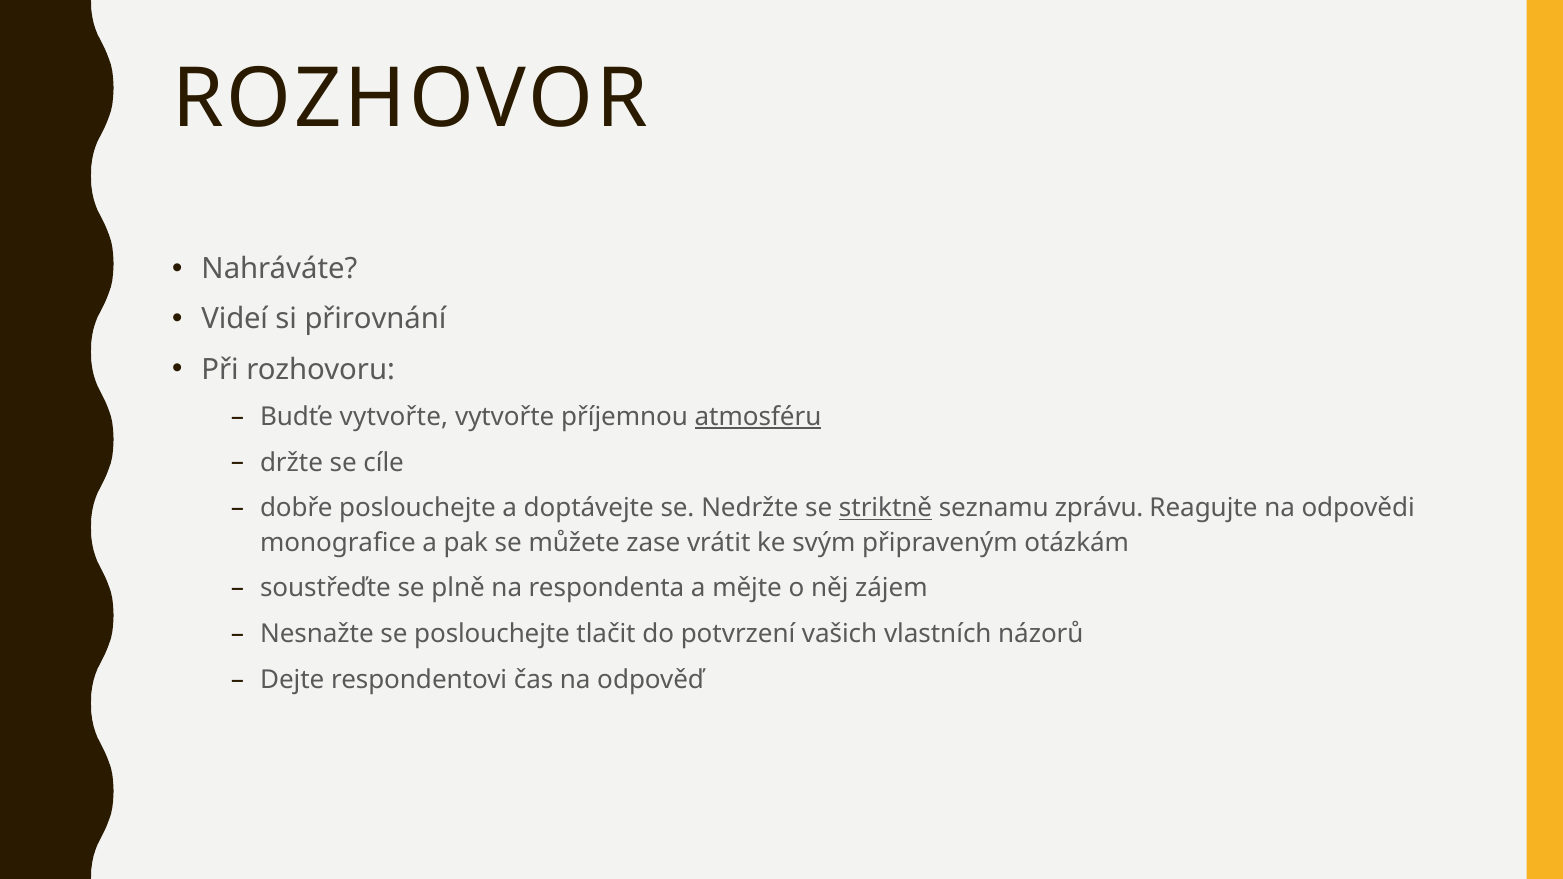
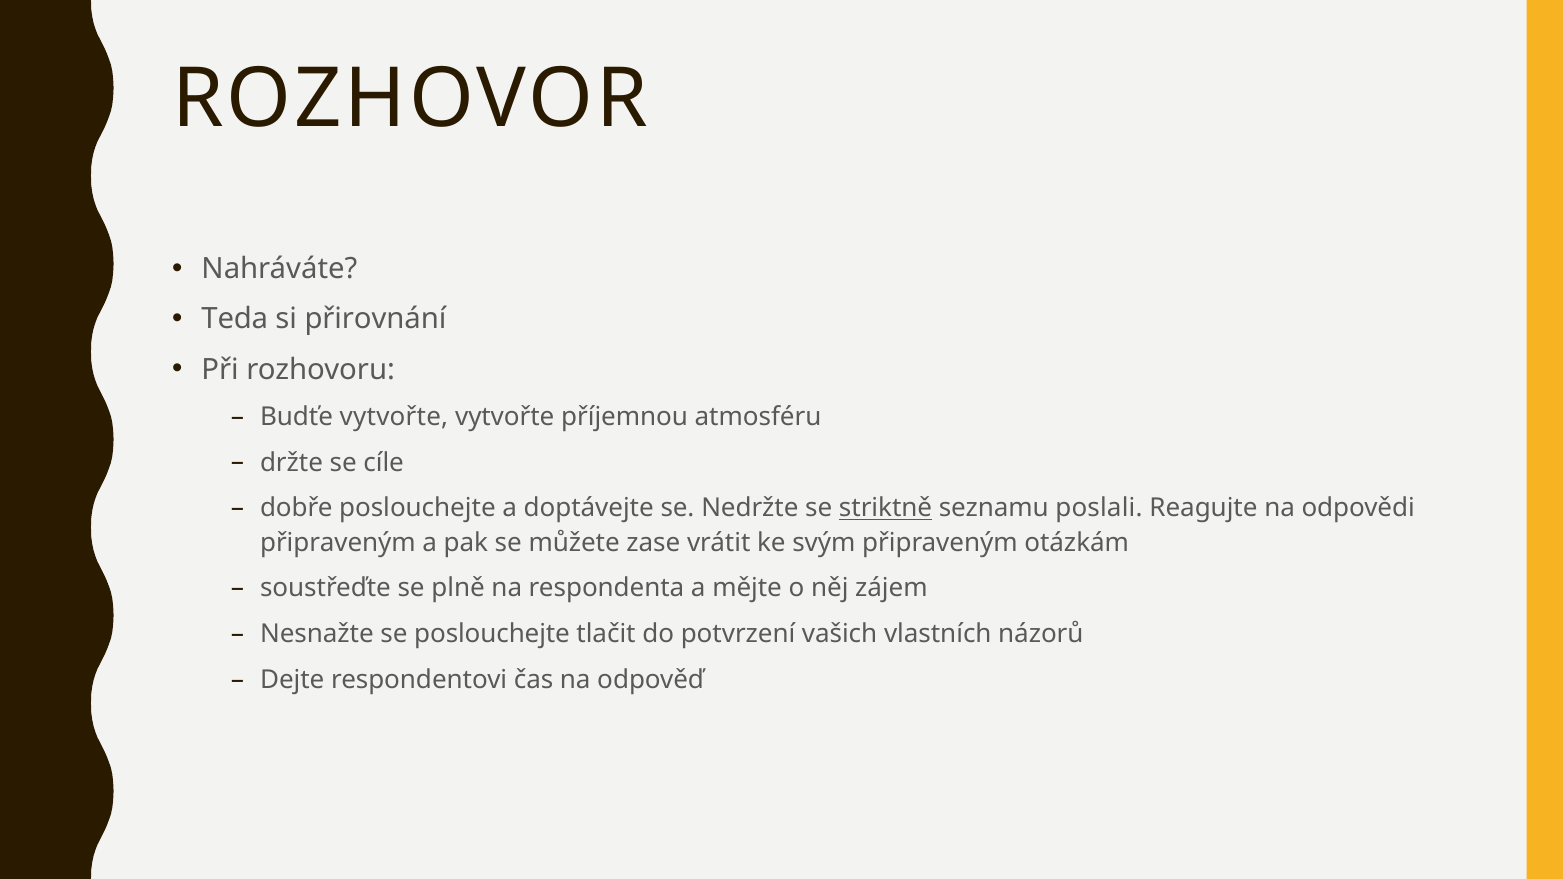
Videí: Videí -> Teda (235, 319)
atmosféru underline: present -> none (758, 417)
zprávu: zprávu -> poslali (1099, 508)
monografice: monografice -> připraveným (338, 543)
